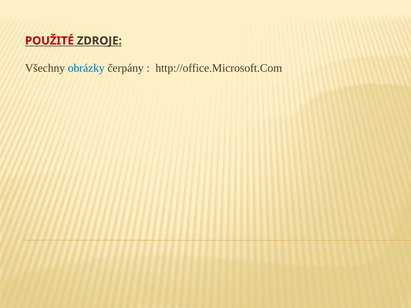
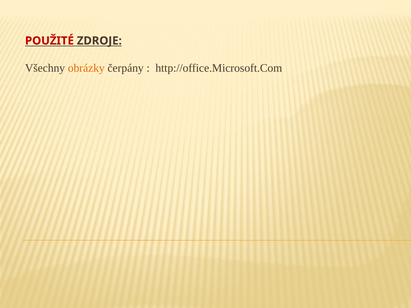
obrázky colour: blue -> orange (86, 68)
